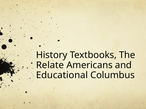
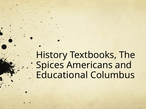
Relate: Relate -> Spices (50, 65)
